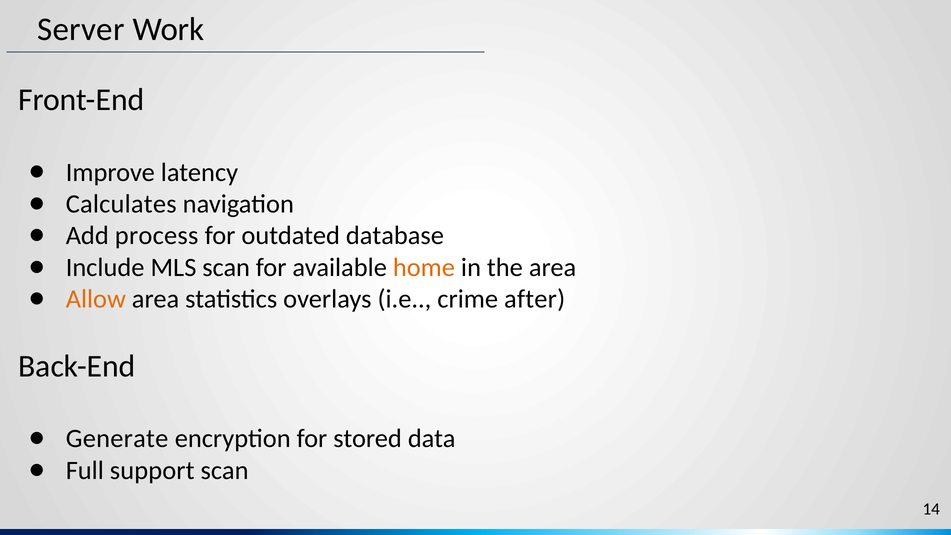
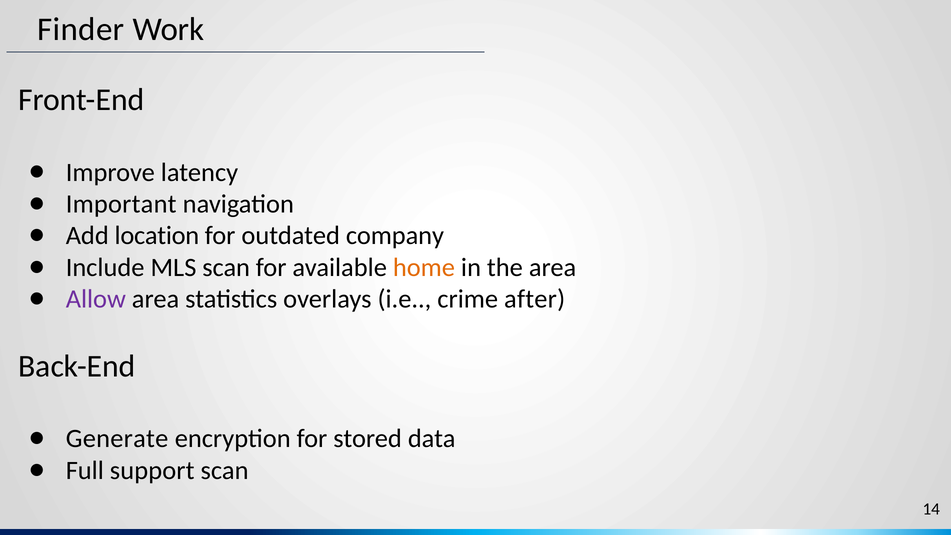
Server: Server -> Finder (81, 30)
Calculates: Calculates -> Important (121, 204)
process: process -> location (157, 236)
database: database -> company (395, 236)
Allow colour: orange -> purple (96, 299)
